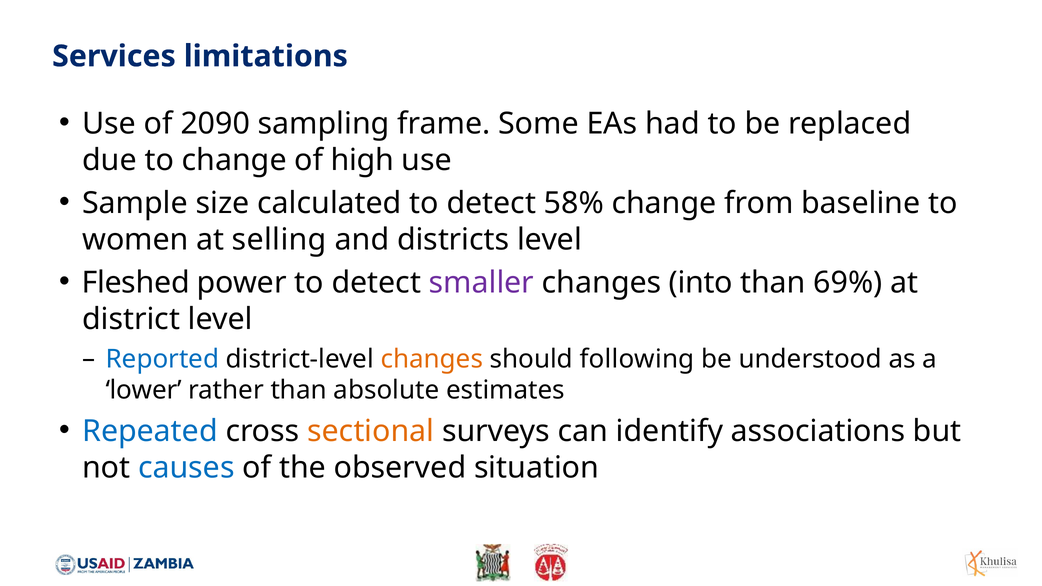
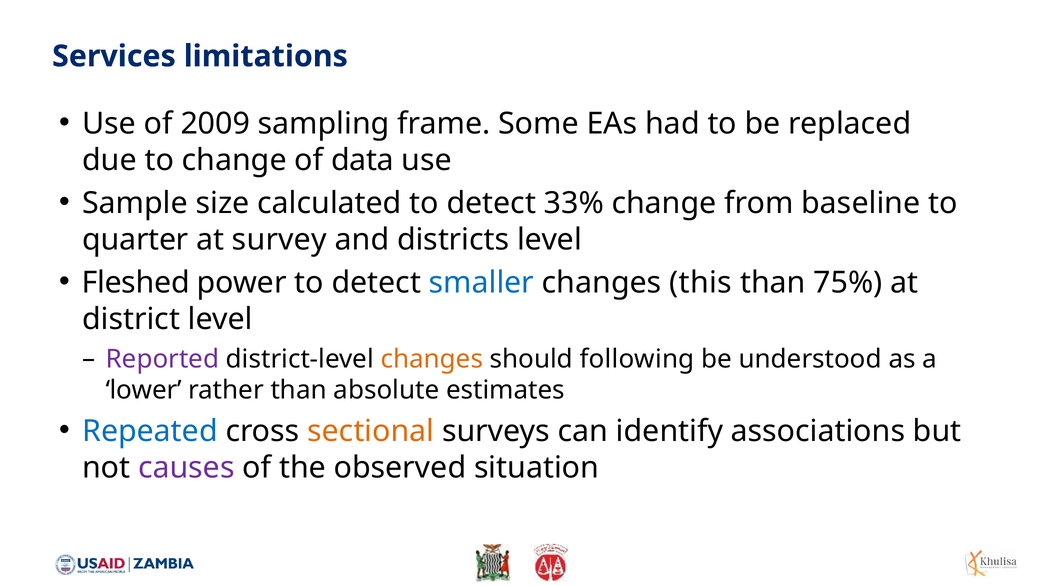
2090: 2090 -> 2009 (215, 124)
high: high -> data (362, 160)
58%: 58% -> 33% (574, 203)
women: women -> quarter (135, 240)
selling: selling -> survey (279, 240)
smaller colour: purple -> blue (481, 283)
into: into -> this (701, 283)
69%: 69% -> 75% (848, 283)
Reported colour: blue -> purple (162, 359)
causes colour: blue -> purple (186, 468)
